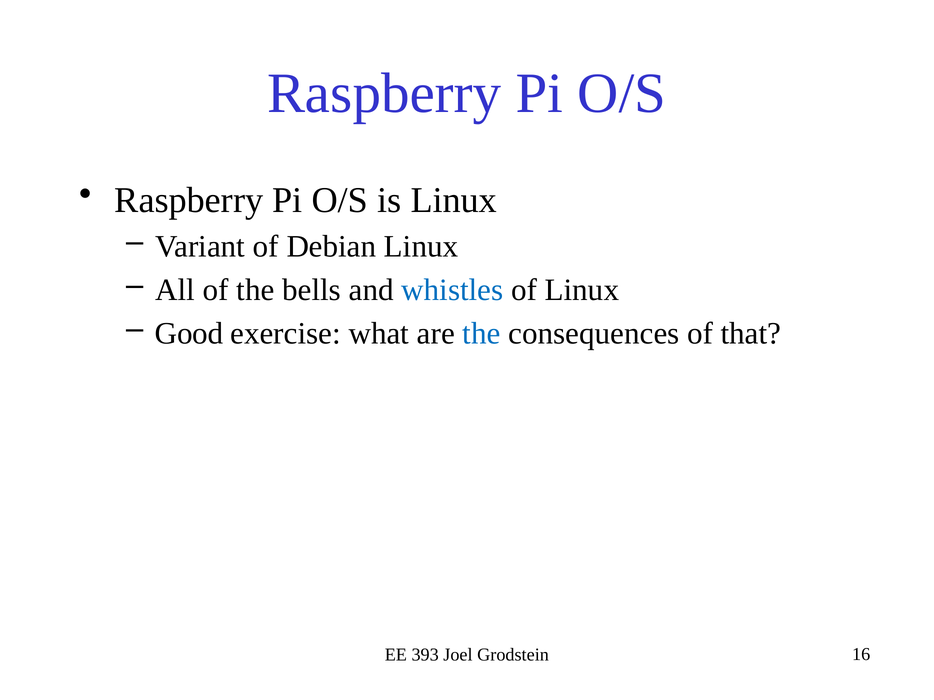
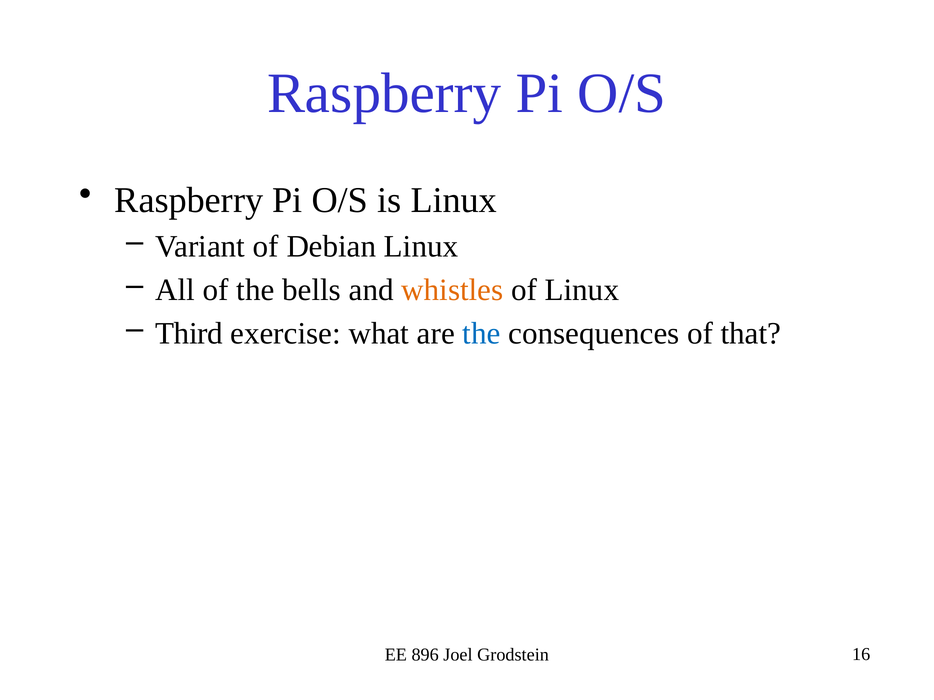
whistles colour: blue -> orange (452, 290)
Good: Good -> Third (189, 334)
393: 393 -> 896 (425, 655)
